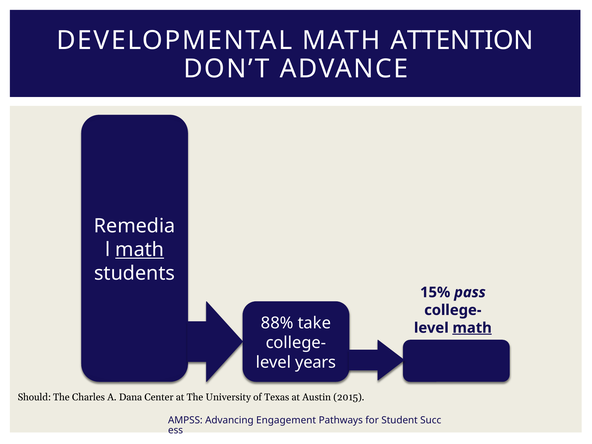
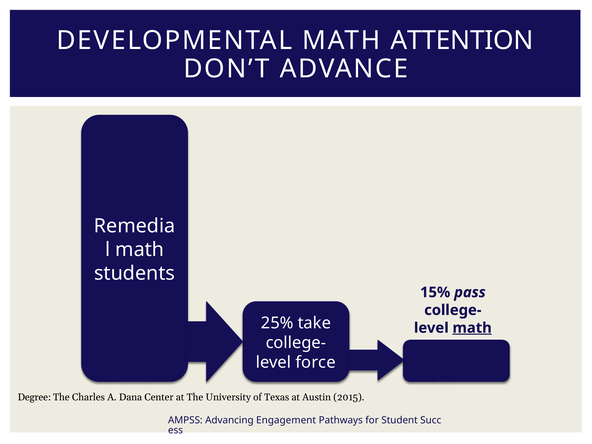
math underline: present -> none (140, 250)
88%: 88% -> 25% (277, 323)
years: years -> force (316, 362)
Should: Should -> Degree (34, 397)
